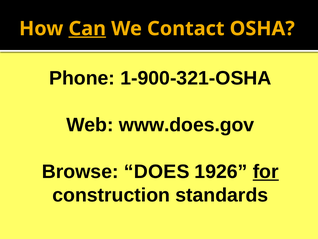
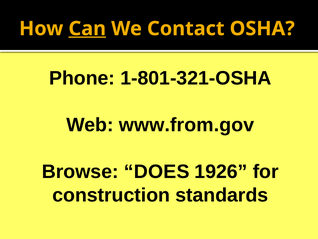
1-900-321-OSHA: 1-900-321-OSHA -> 1-801-321-OSHA (196, 78)
www.does.gov: www.does.gov -> www.from.gov (187, 125)
for underline: present -> none (266, 171)
